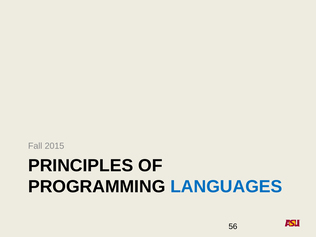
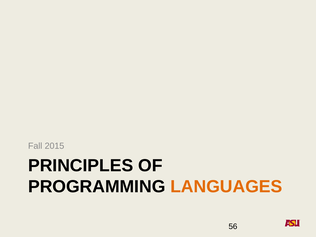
LANGUAGES colour: blue -> orange (226, 187)
